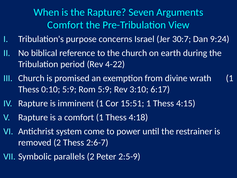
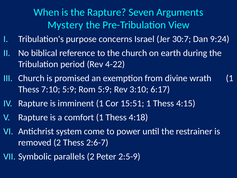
Comfort: Comfort -> Mystery (65, 25)
0:10: 0:10 -> 7:10 (51, 89)
